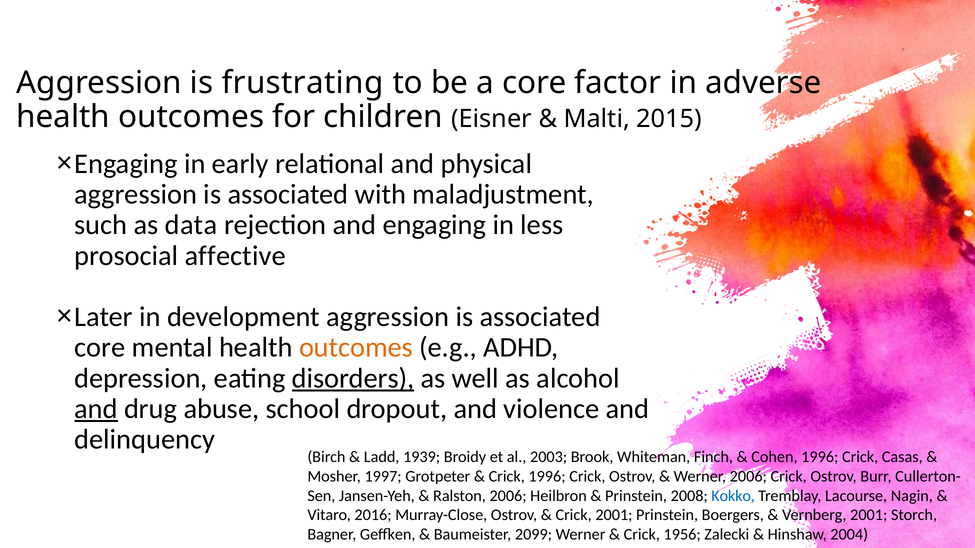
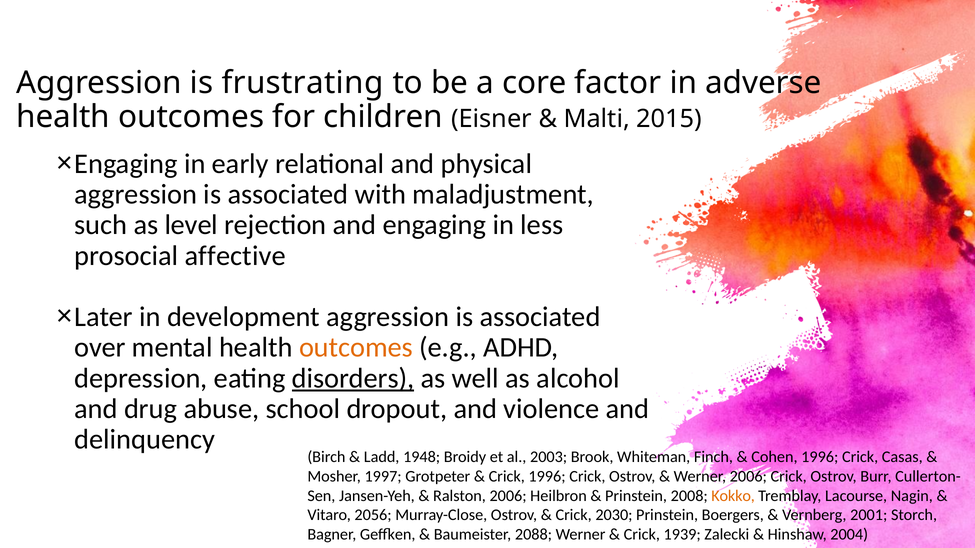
data: data -> level (191, 225)
core: core -> over (100, 348)
and underline: present -> none (96, 409)
1939: 1939 -> 1948 (422, 457)
Kokko colour: blue -> orange (733, 496)
2016: 2016 -> 2056 (373, 516)
Crick 2001: 2001 -> 2030 (614, 516)
2099: 2099 -> 2088 (533, 535)
1956: 1956 -> 1939 (682, 535)
